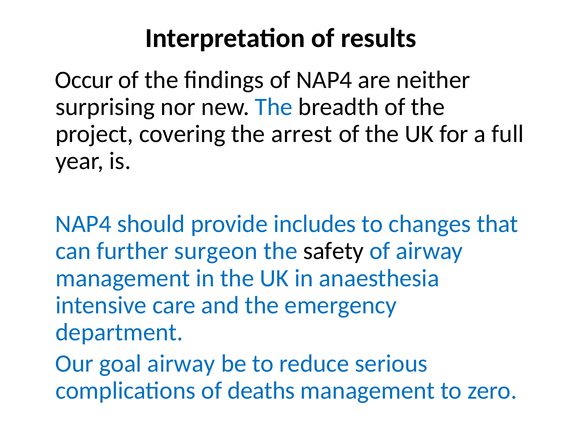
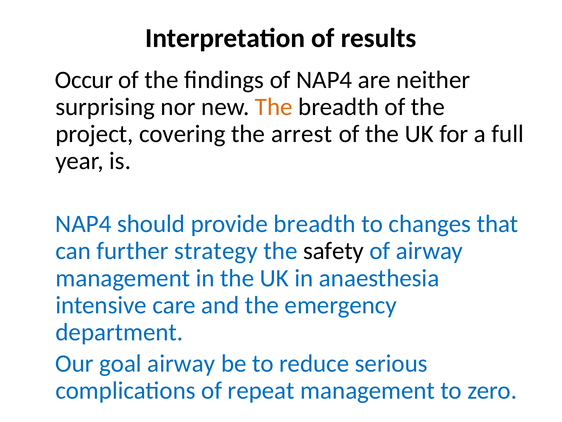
The colour: blue -> orange (274, 107)
provide includes: includes -> breadth (315, 224)
surgeon: surgeon -> strategy (216, 251)
deaths: deaths -> repeat (261, 390)
